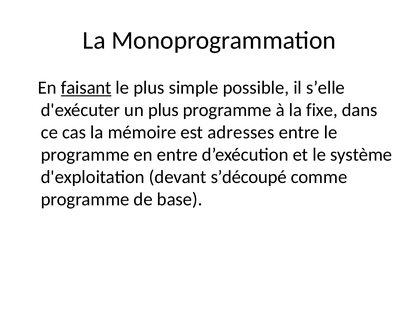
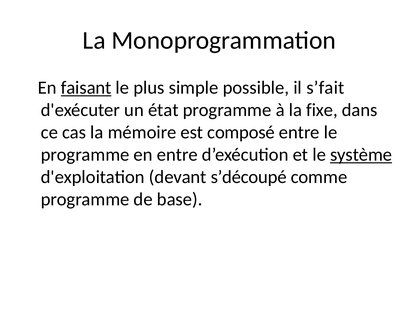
s’elle: s’elle -> s’fait (325, 88)
un plus: plus -> état (163, 110)
adresses: adresses -> composé (241, 133)
système underline: none -> present (361, 155)
